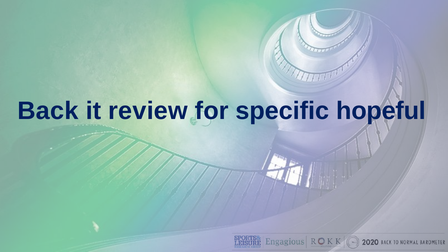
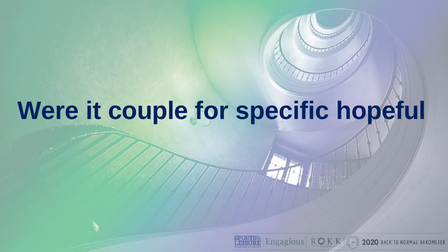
Back: Back -> Were (48, 111)
review: review -> couple (148, 111)
